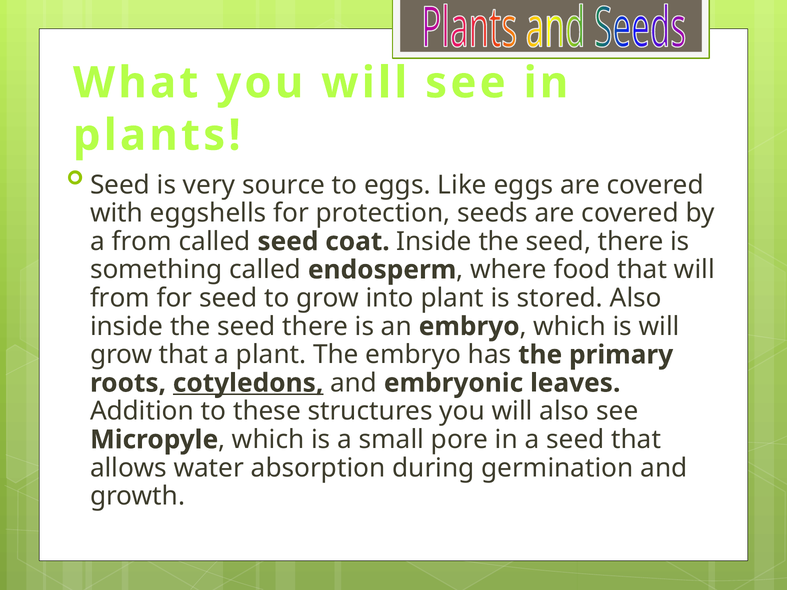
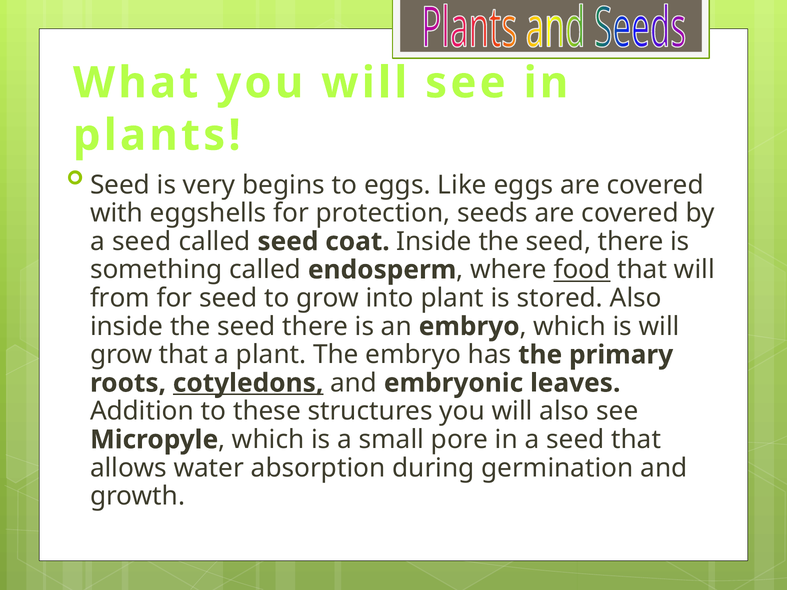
source: source -> begins (284, 185)
from: from -> seed (142, 242)
food underline: none -> present (582, 270)
